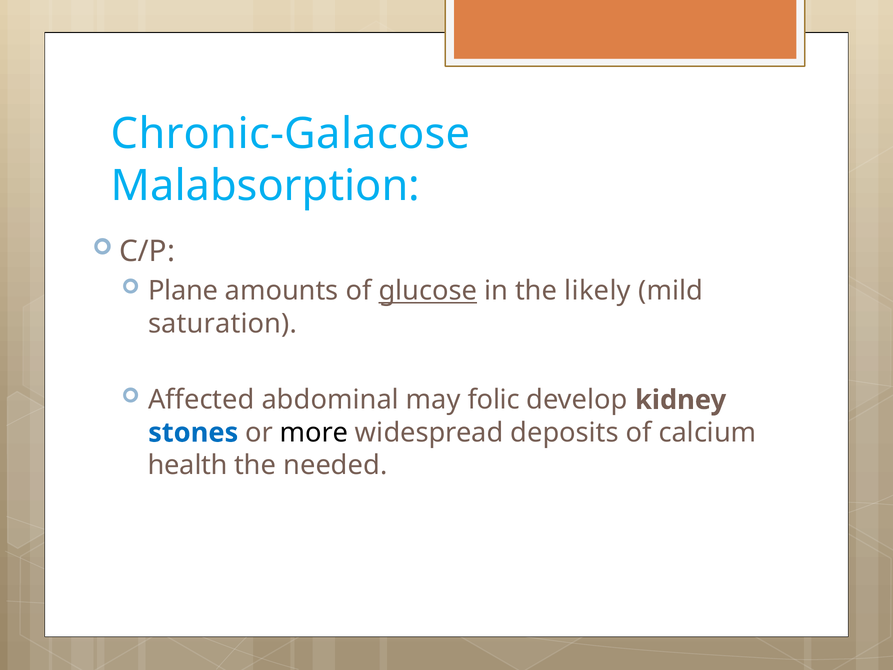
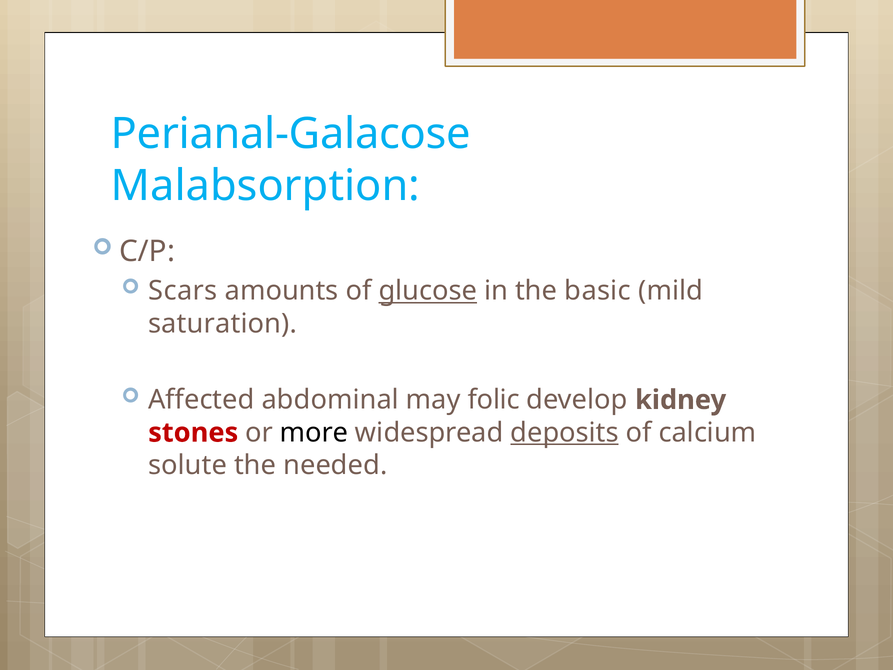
Chronic-Galacose: Chronic-Galacose -> Perianal-Galacose (291, 134)
Plane: Plane -> Scars (183, 291)
likely: likely -> basic (598, 291)
stones colour: blue -> red (193, 433)
deposits underline: none -> present (565, 433)
health: health -> solute (188, 465)
